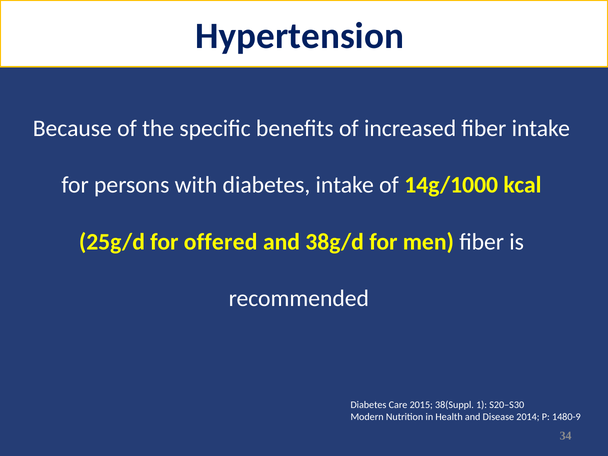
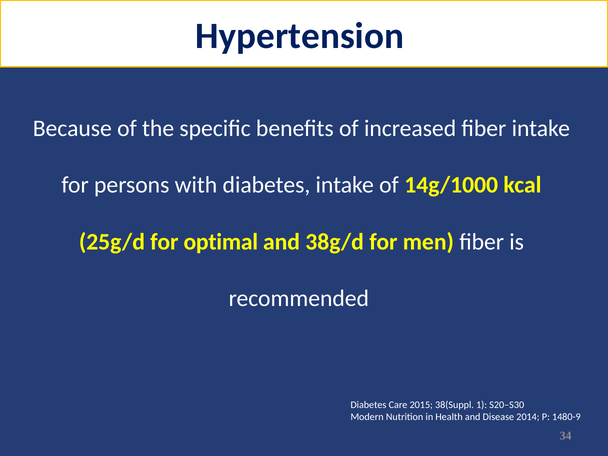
offered: offered -> optimal (221, 242)
